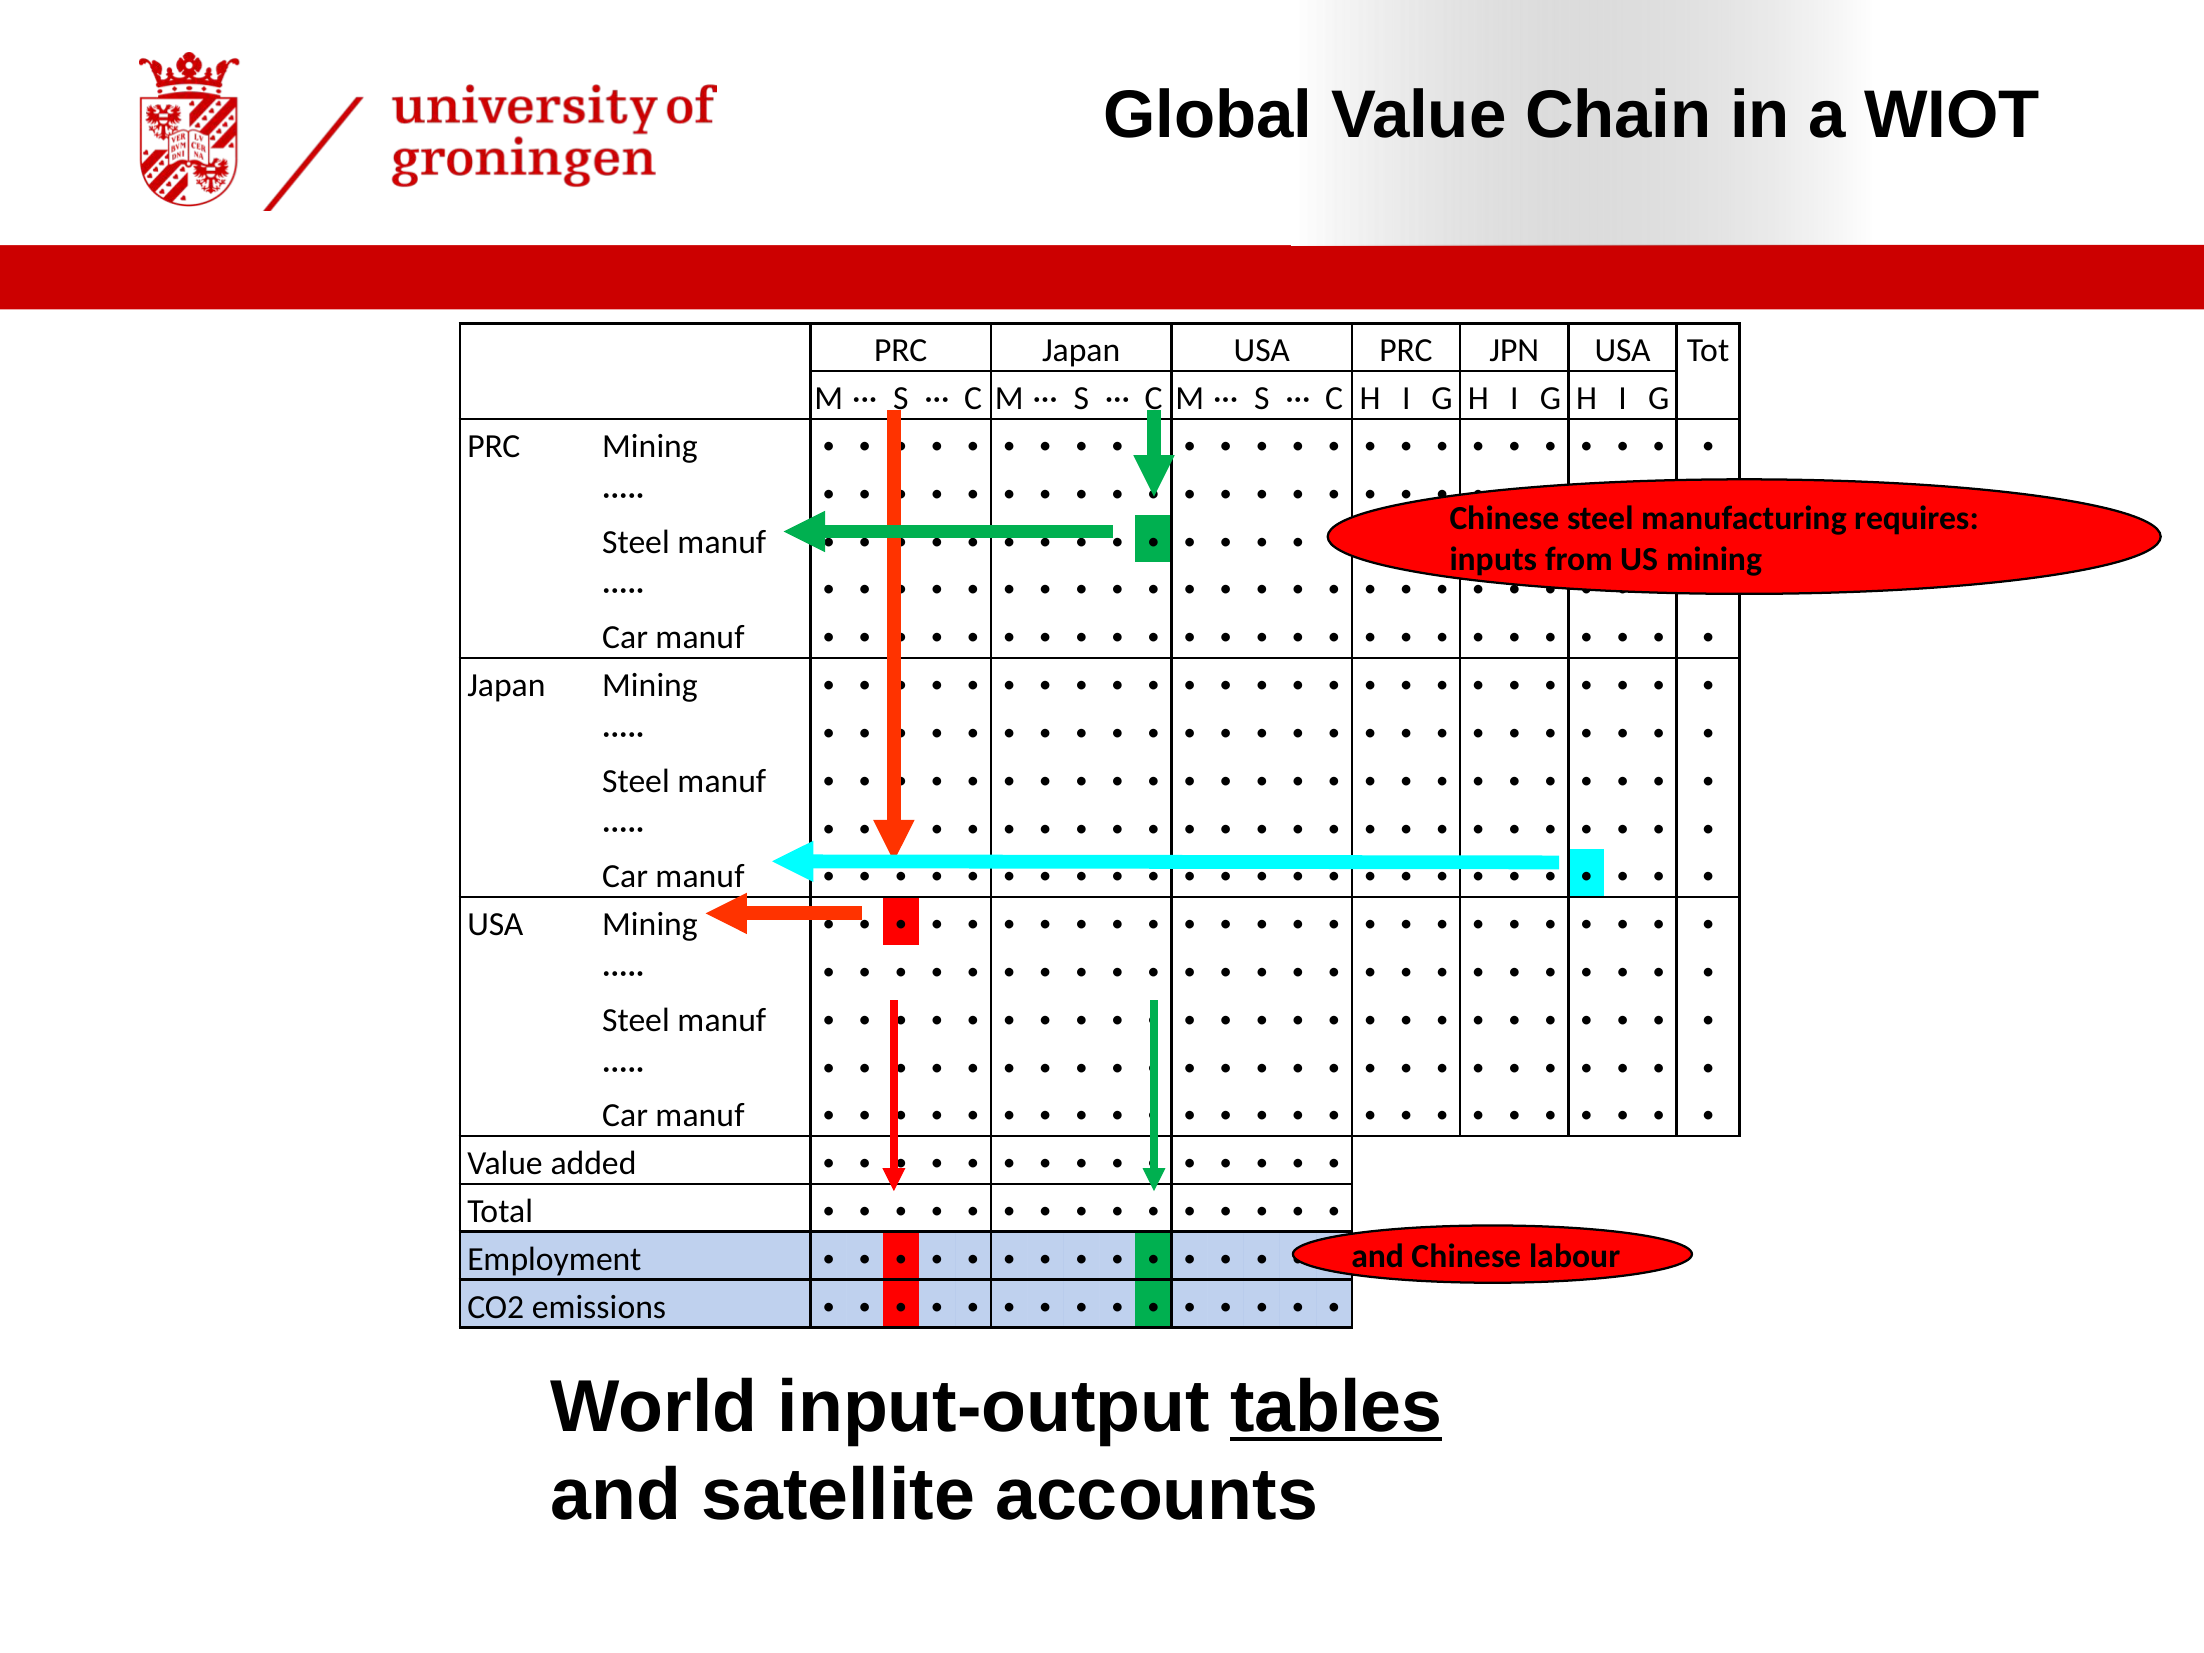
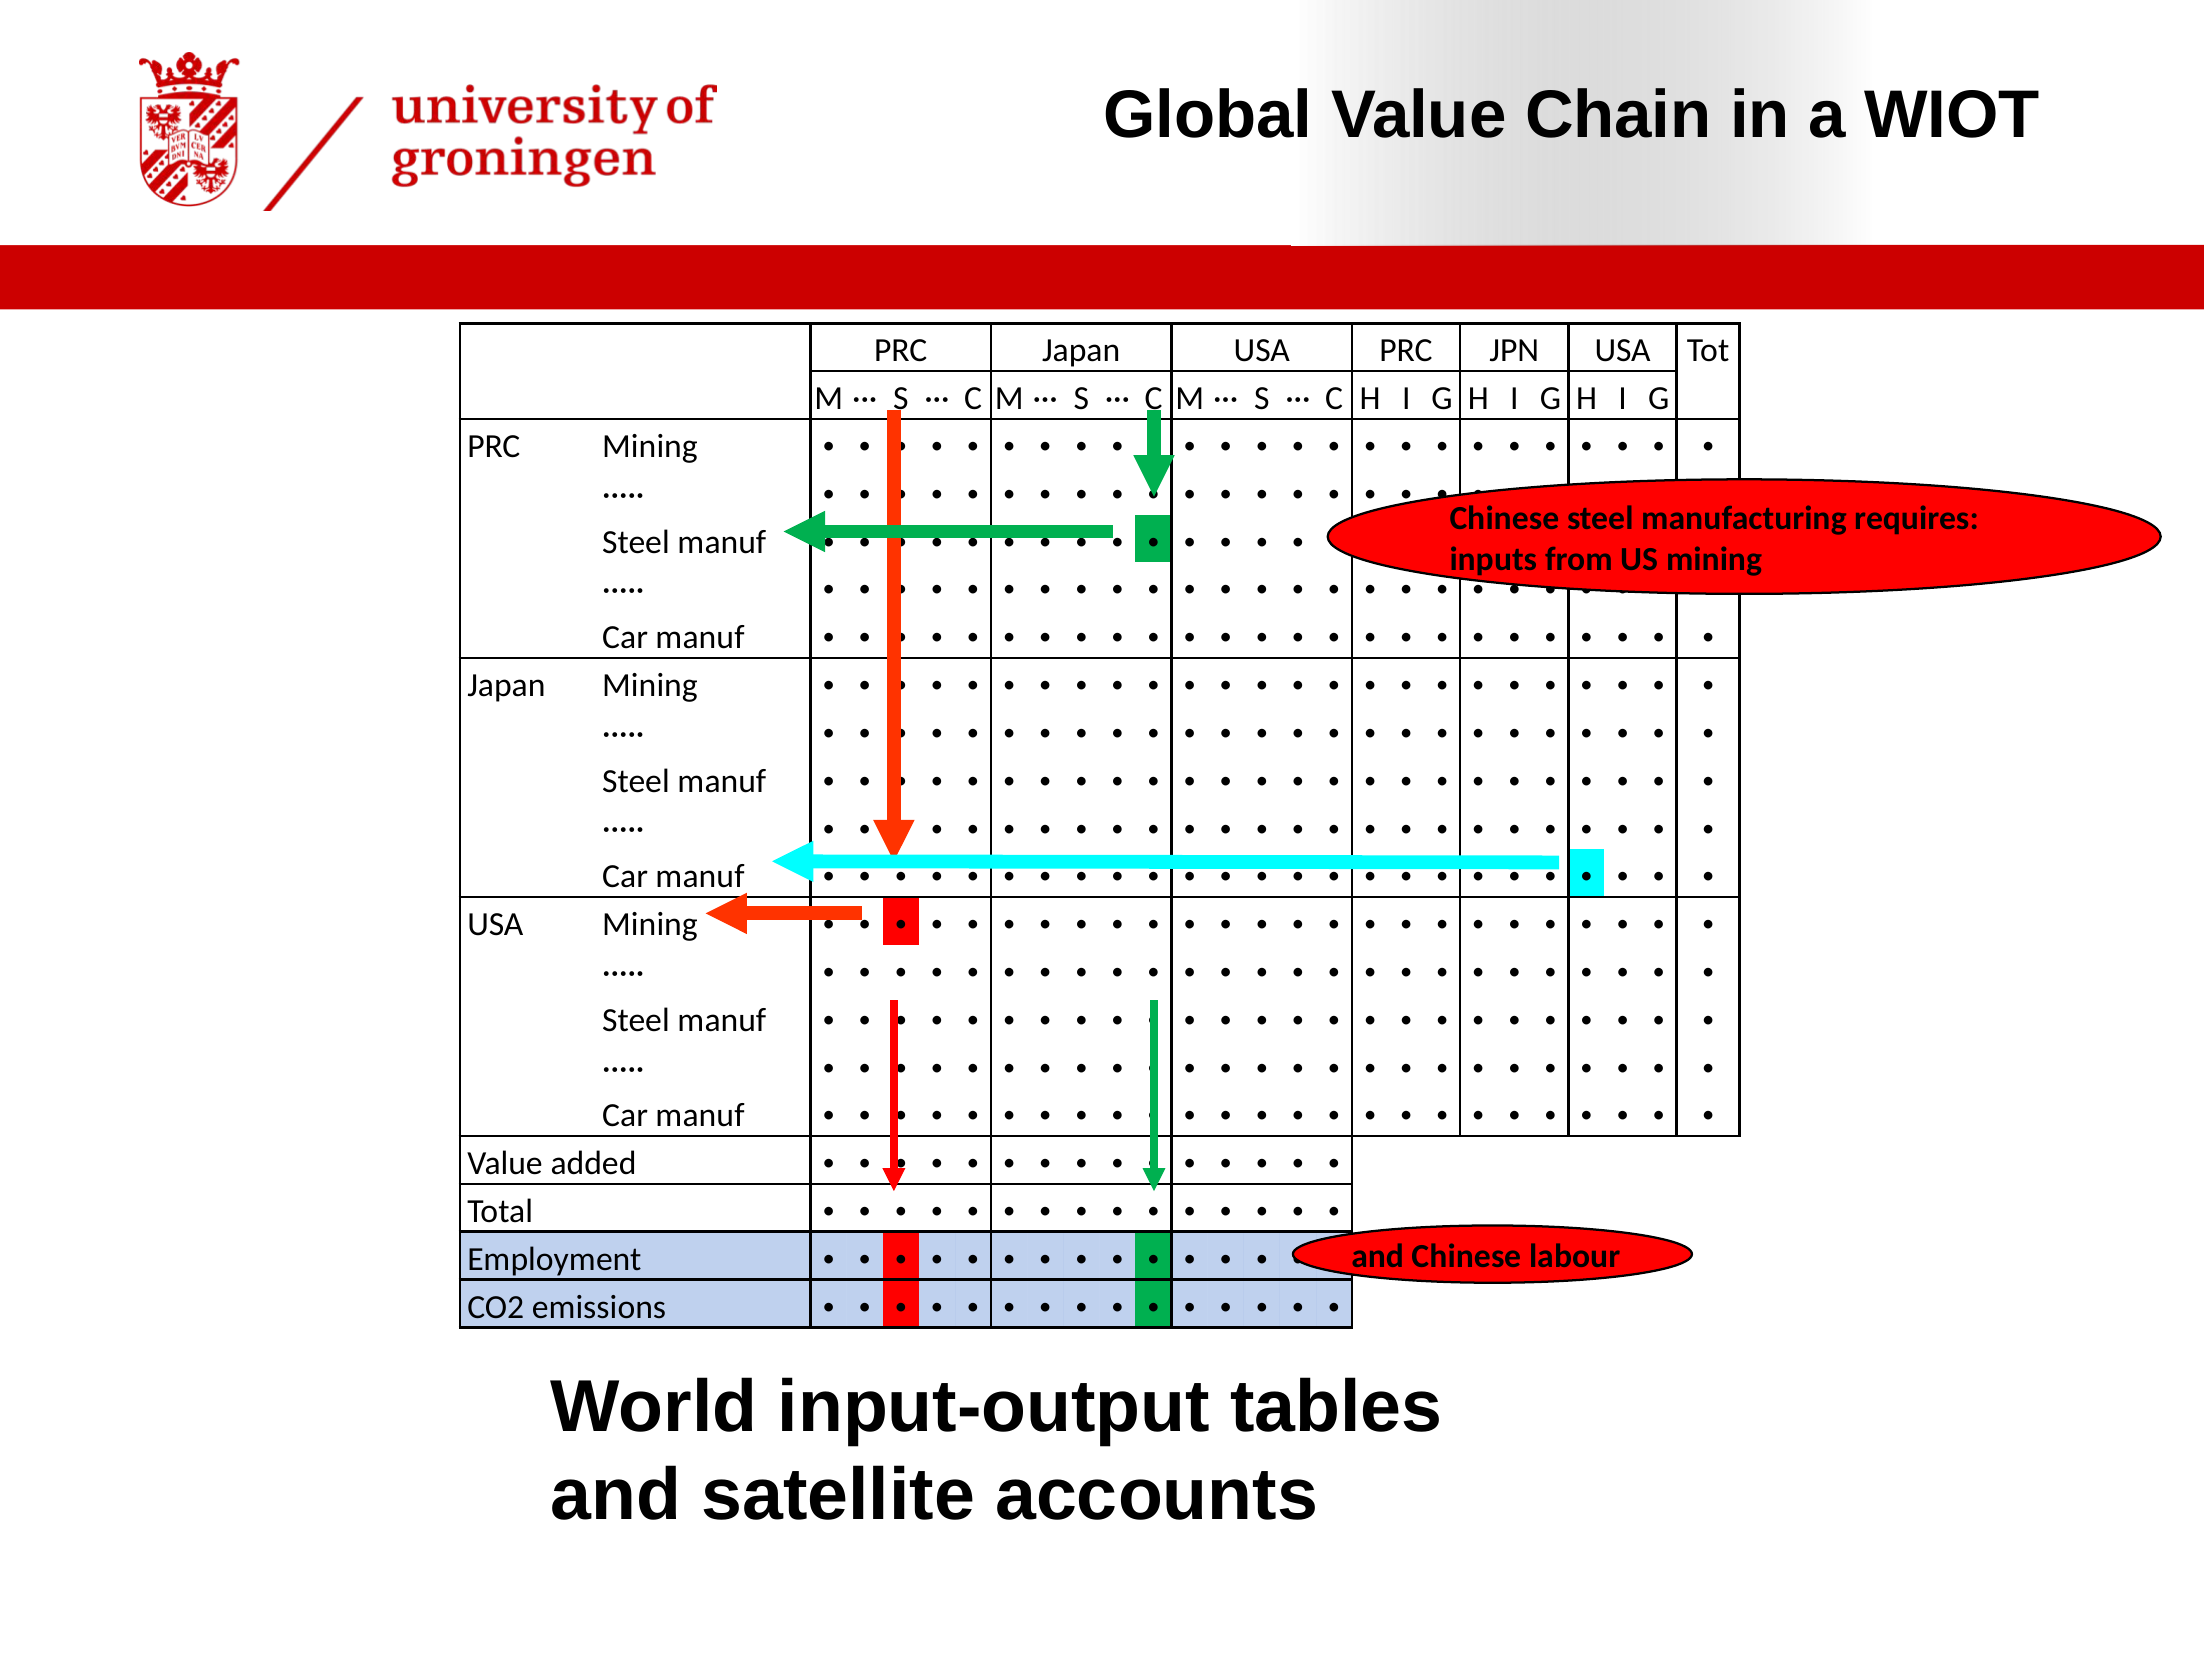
tables underline: present -> none (1336, 1407)
